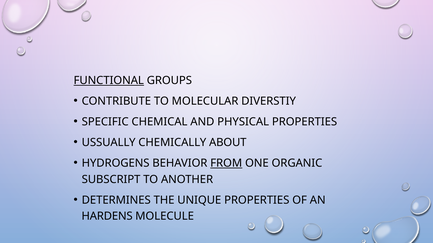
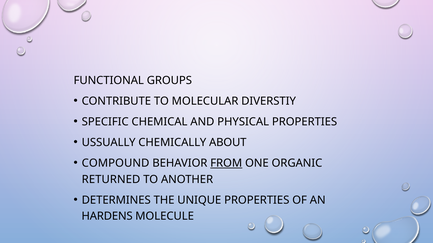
FUNCTIONAL underline: present -> none (109, 81)
HYDROGENS: HYDROGENS -> COMPOUND (116, 164)
SUBSCRIPT: SUBSCRIPT -> RETURNED (111, 180)
